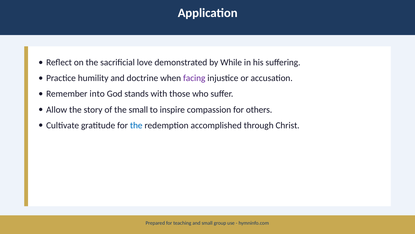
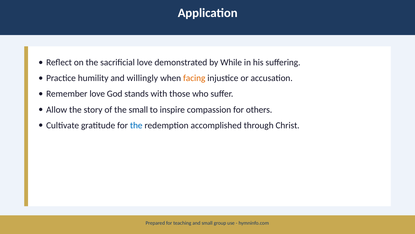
doctrine: doctrine -> willingly (142, 78)
facing colour: purple -> orange (194, 78)
Remember into: into -> love (97, 94)
